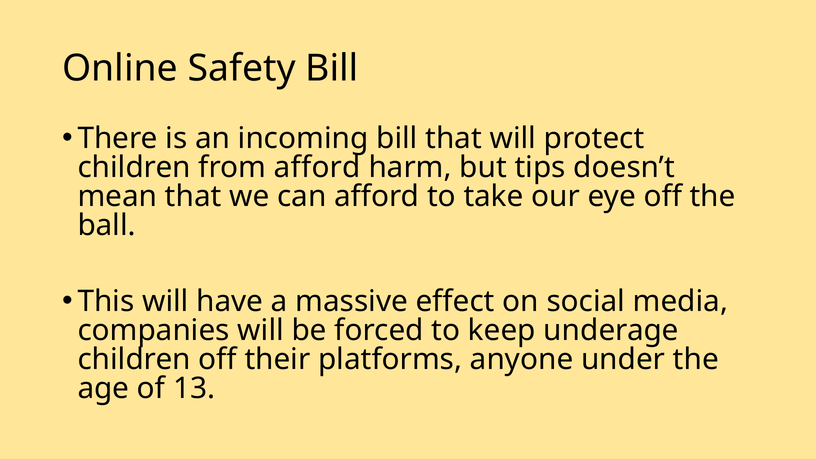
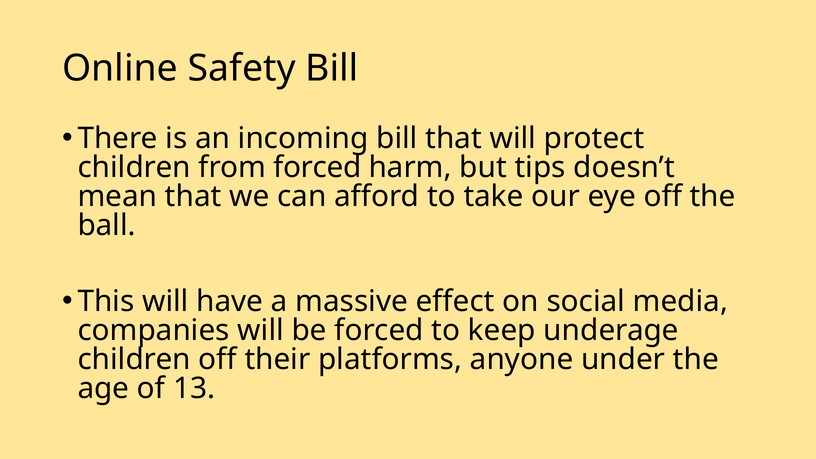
from afford: afford -> forced (318, 167)
